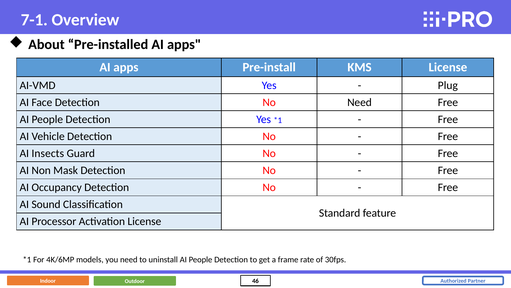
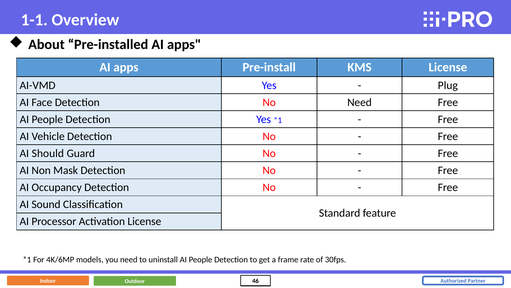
7-1: 7-1 -> 1-1 (34, 20)
Insects: Insects -> Should (48, 153)
